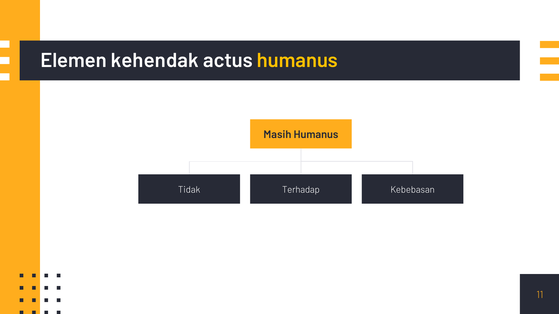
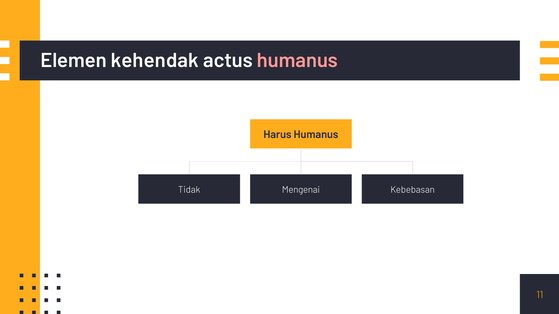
humanus colour: yellow -> pink (297, 60)
Masih: Masih -> Harus (277, 135)
Terhadap: Terhadap -> Mengenai (301, 190)
